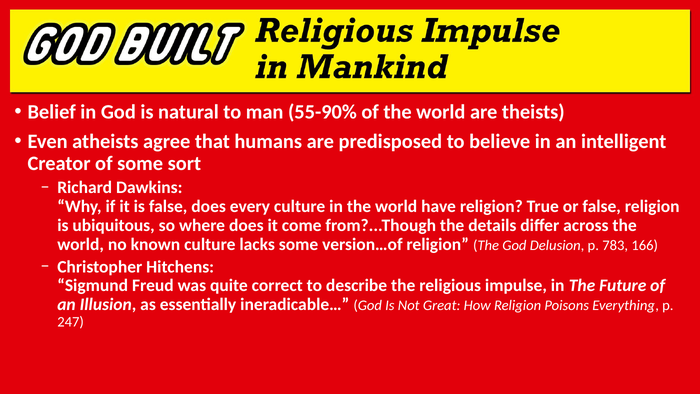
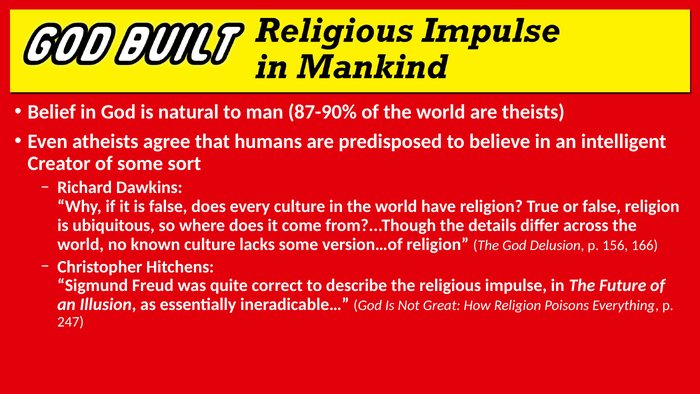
55-90%: 55-90% -> 87-90% (322, 112)
783: 783 -> 156 (615, 245)
